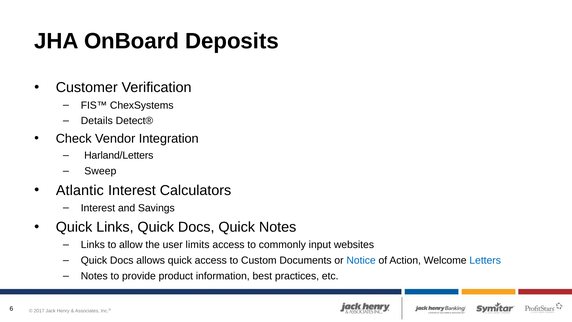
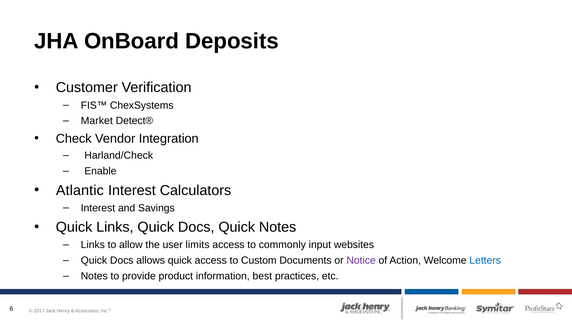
Details: Details -> Market (97, 121)
Harland/Letters: Harland/Letters -> Harland/Check (119, 155)
Sweep: Sweep -> Enable (100, 171)
Notice colour: blue -> purple (361, 260)
